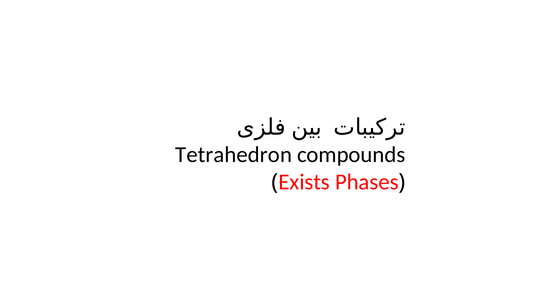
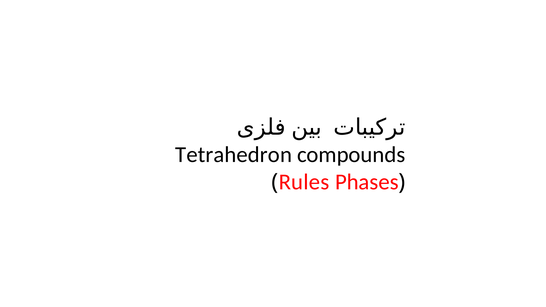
Exists: Exists -> Rules (304, 182)
